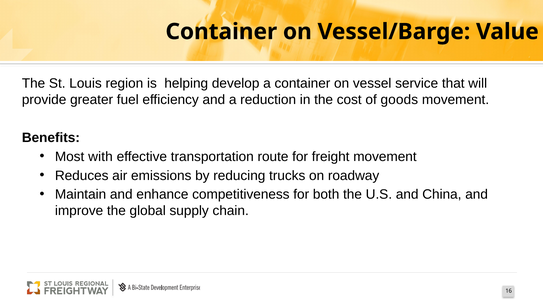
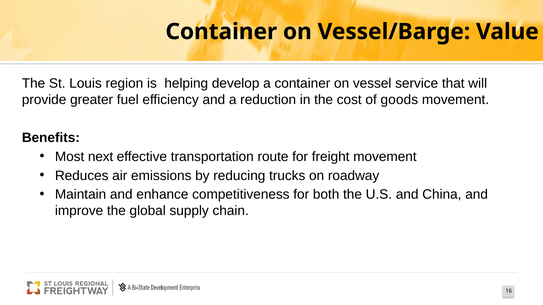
with: with -> next (101, 157)
